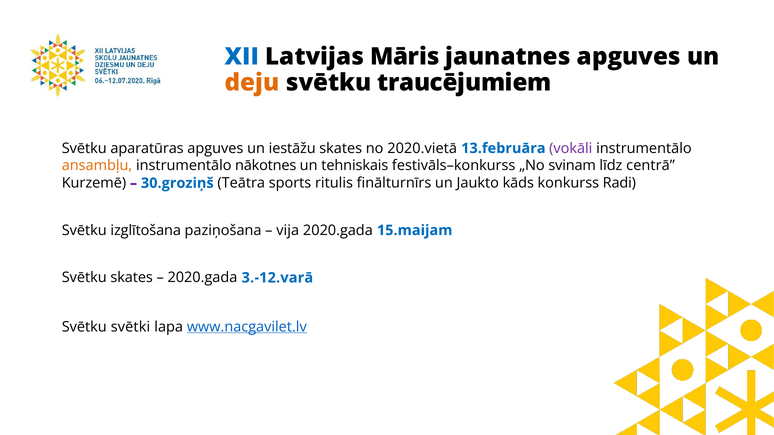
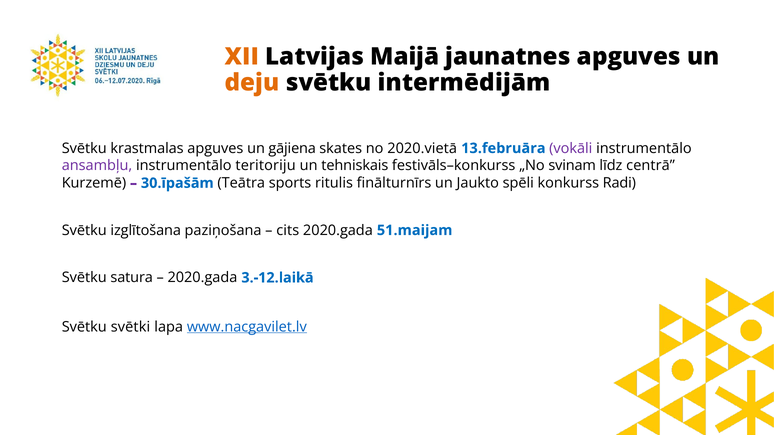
XII colour: blue -> orange (242, 57)
Māris: Māris -> Maijā (405, 57)
traucējumiem: traucējumiem -> intermēdijām (464, 83)
aparatūras: aparatūras -> krastmalas (147, 148)
iestāžu: iestāžu -> gājiena (292, 148)
ansambļu colour: orange -> purple (97, 166)
nākotnes: nākotnes -> teritoriju (266, 166)
30.groziņš: 30.groziņš -> 30.īpašām (177, 183)
kāds: kāds -> spēli (518, 183)
vija: vija -> cits (288, 230)
15.maijam: 15.maijam -> 51.maijam (415, 230)
Svētku skates: skates -> satura (132, 278)
3.-12.varā: 3.-12.varā -> 3.-12.laikā (277, 278)
